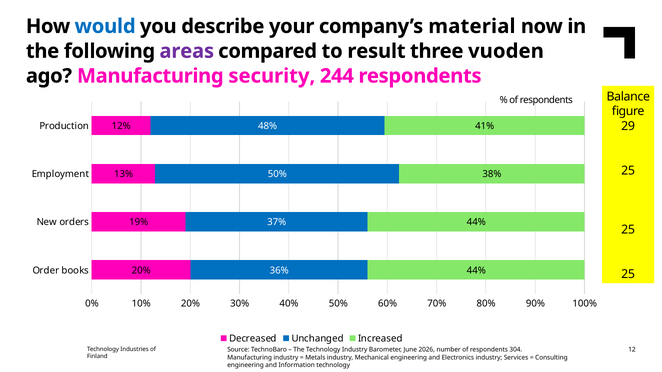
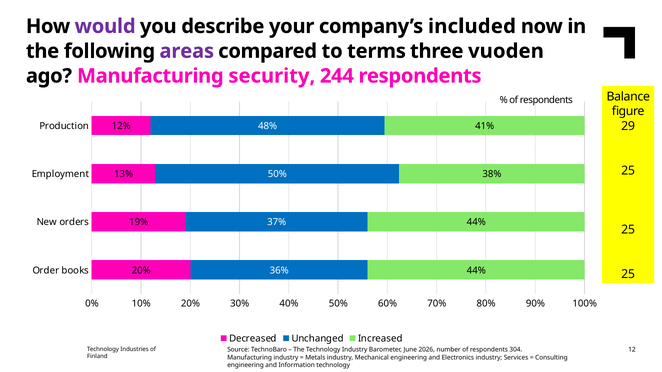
would colour: blue -> purple (105, 26)
material: material -> included (472, 26)
result: result -> terms (376, 51)
